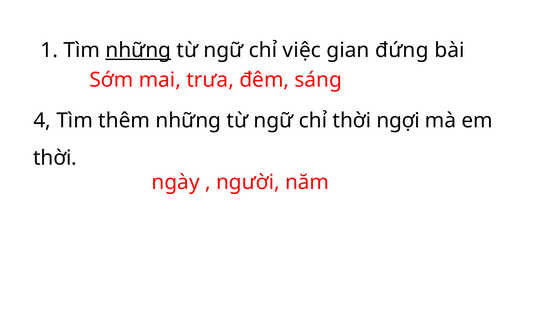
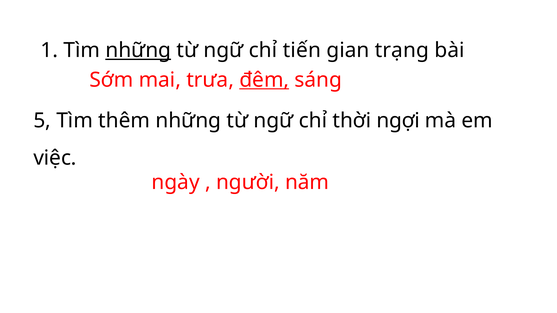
việc: việc -> tiến (302, 50)
đứng: đứng -> trạng (402, 50)
đêm underline: none -> present (264, 80)
4: 4 -> 5 (42, 121)
thời: thời -> việc (55, 158)
